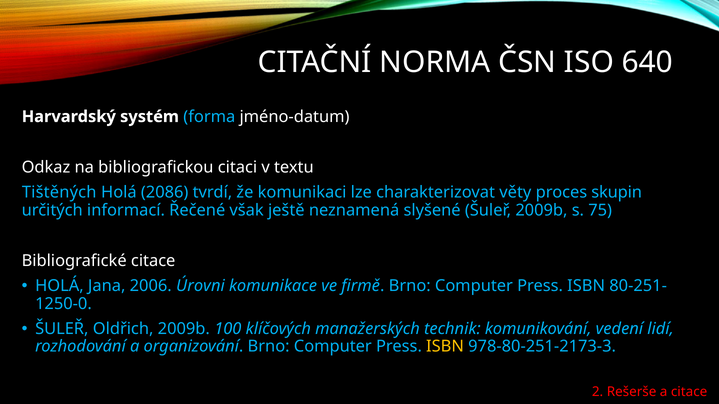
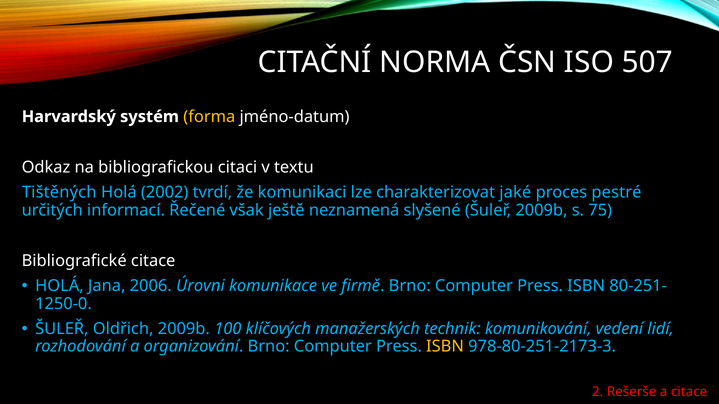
640: 640 -> 507 (647, 63)
forma colour: light blue -> yellow (209, 117)
2086: 2086 -> 2002 (165, 193)
věty: věty -> jaké (515, 193)
skupin: skupin -> pestré (616, 193)
